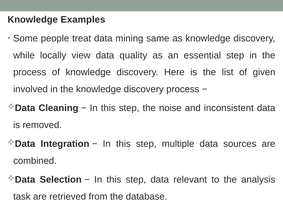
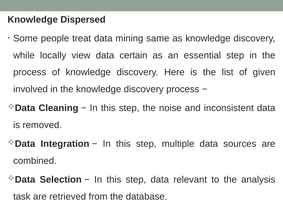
Examples: Examples -> Dispersed (83, 20)
quality: quality -> certain (133, 55)
